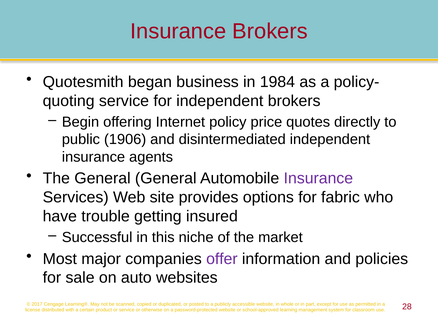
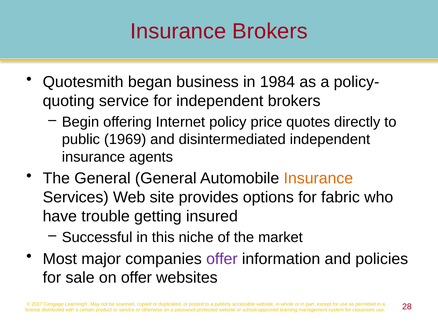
1906: 1906 -> 1969 (125, 140)
Insurance colour: purple -> orange (318, 179)
on auto: auto -> offer (136, 278)
